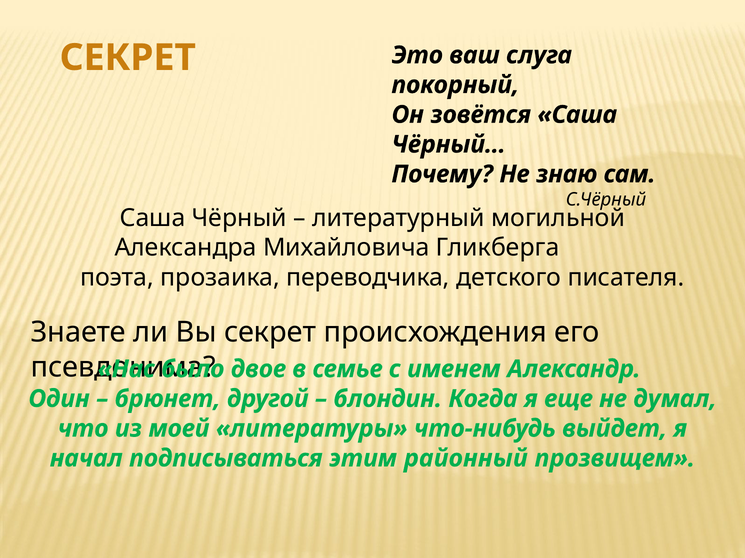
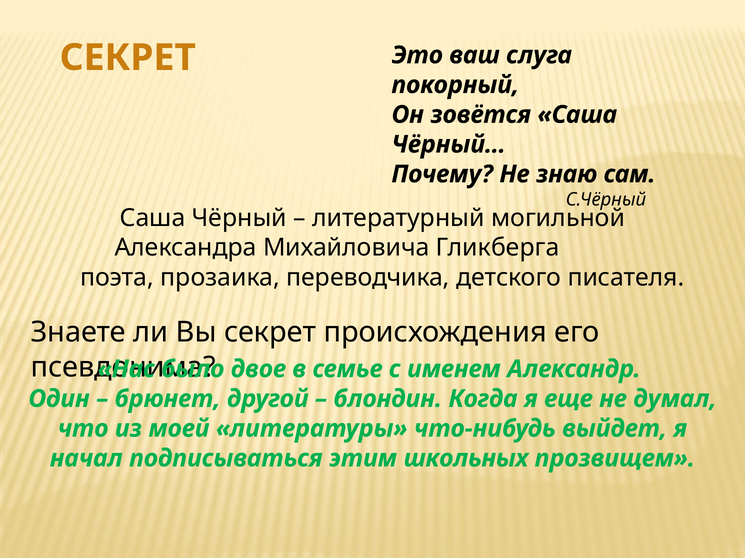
районный: районный -> школьных (466, 459)
